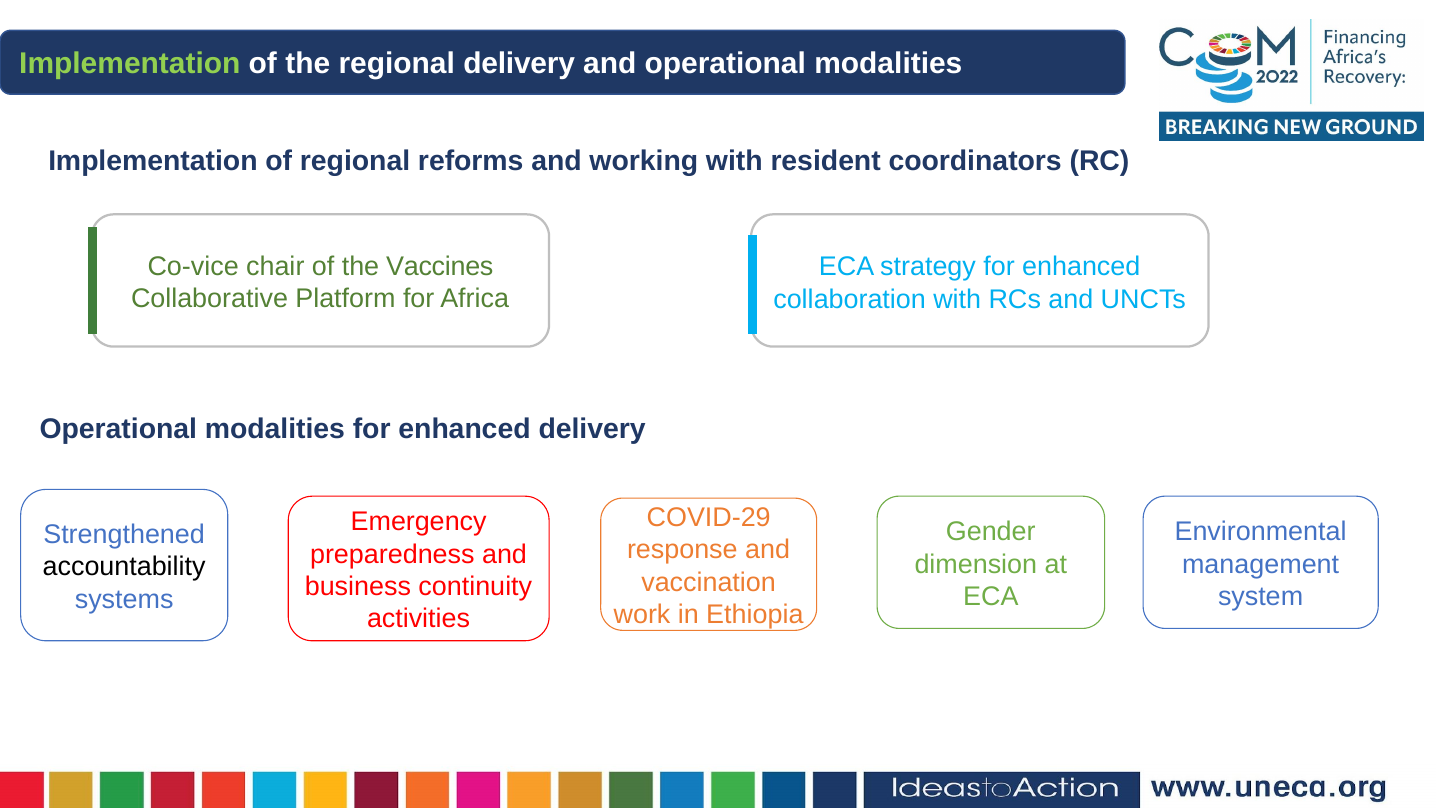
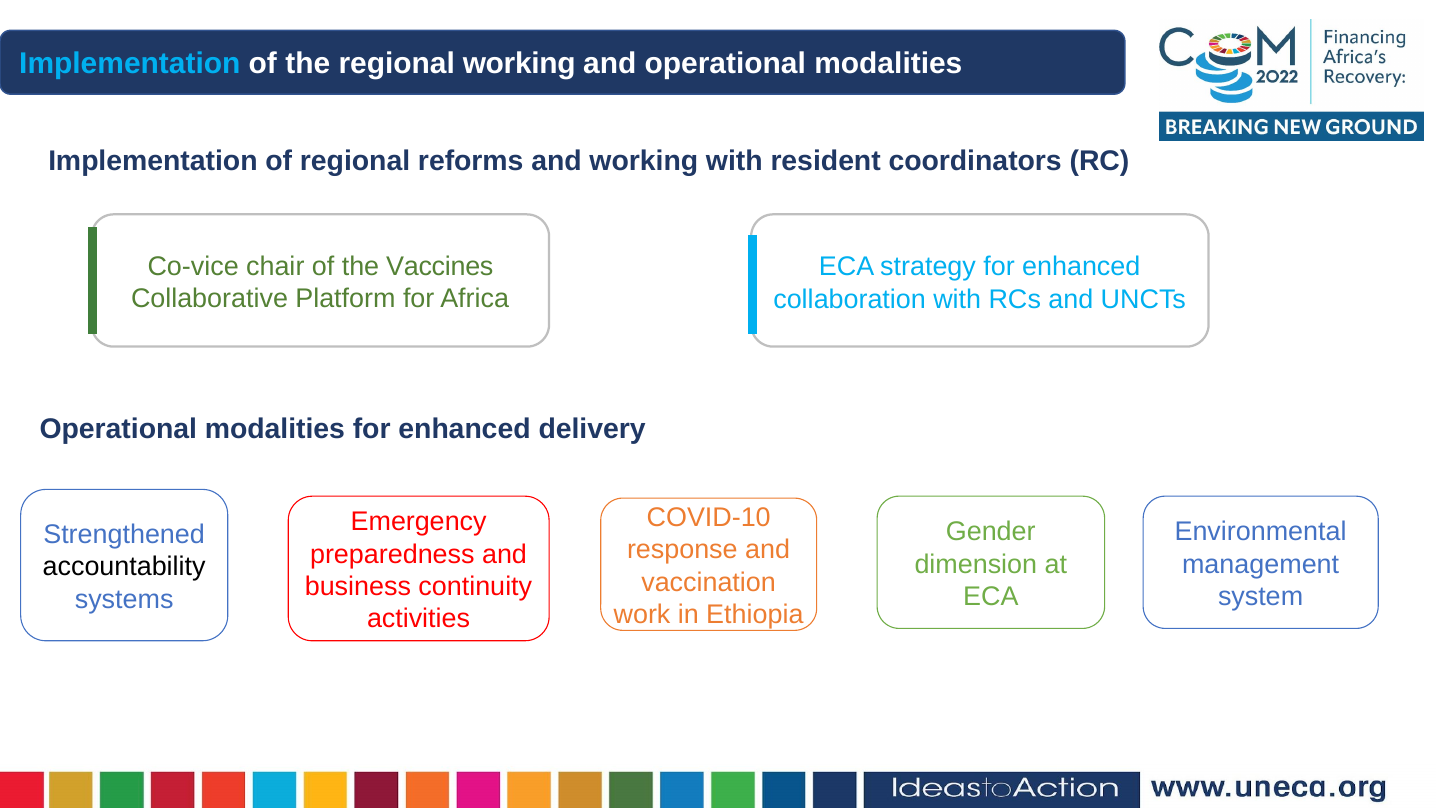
Implementation colour: light green -> light blue (130, 64)
regional delivery: delivery -> working (519, 64)
COVID-29: COVID-29 -> COVID-10 (709, 517)
